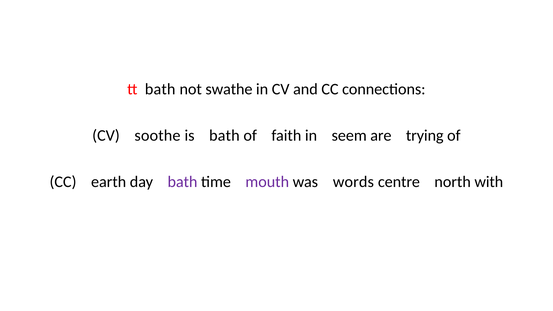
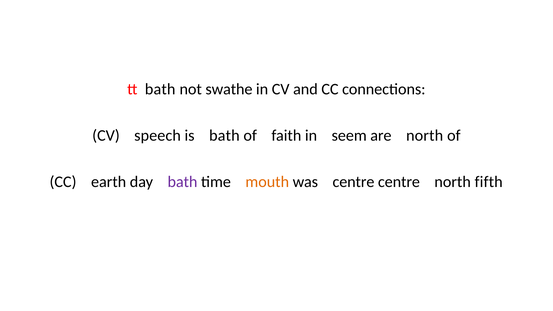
soothe: soothe -> speech (158, 135)
are trying: trying -> north (425, 135)
mouth colour: purple -> orange (267, 182)
was words: words -> centre (353, 182)
with: with -> fifth (489, 182)
